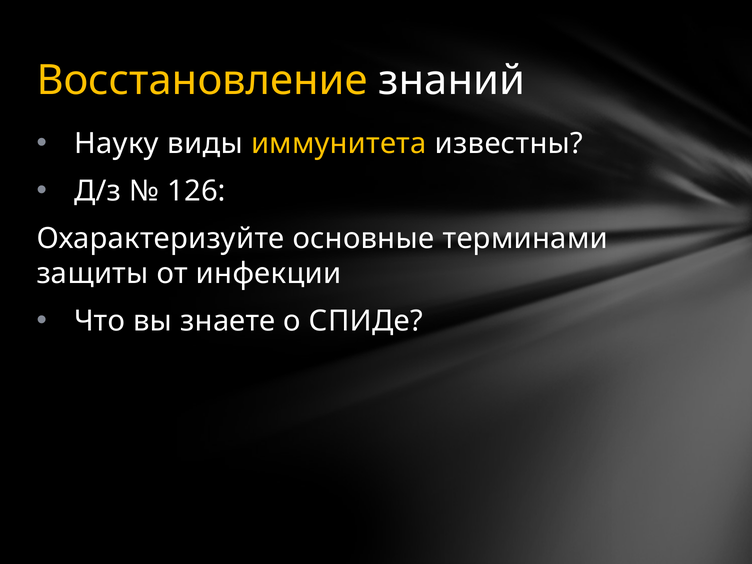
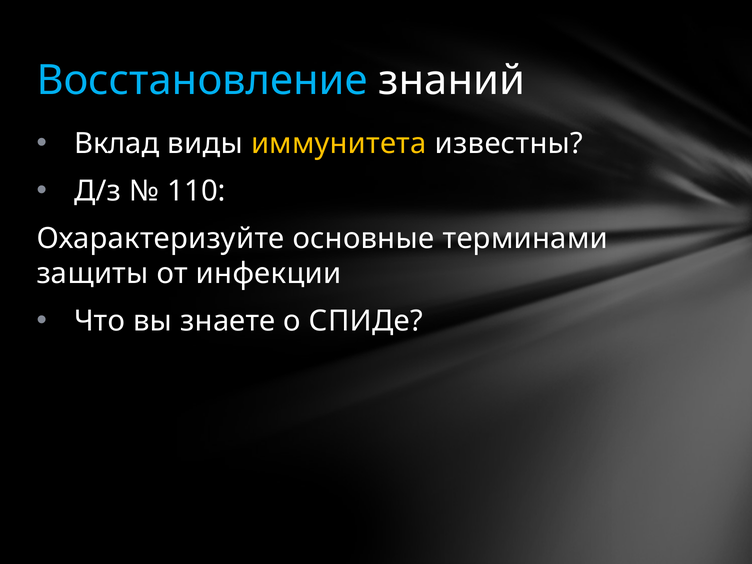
Восстановление colour: yellow -> light blue (202, 81)
Науку: Науку -> Вклад (117, 144)
126: 126 -> 110 (197, 191)
